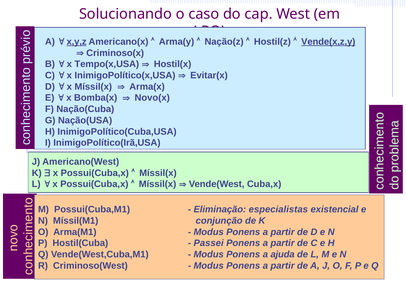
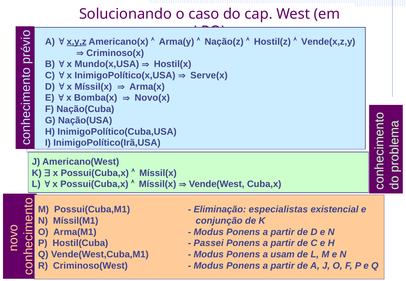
Vende(x,z,y underline: present -> none (328, 42)
Tempo(x,USA: Tempo(x,USA -> Mundo(x,USA (107, 64)
Evitar(x: Evitar(x -> Serve(x (209, 75)
ajuda: ajuda -> usam (283, 255)
